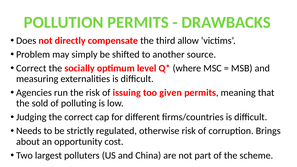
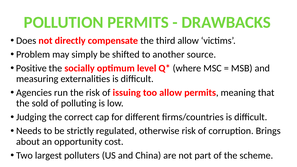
Correct: Correct -> Positive (31, 68)
too given: given -> allow (171, 93)
